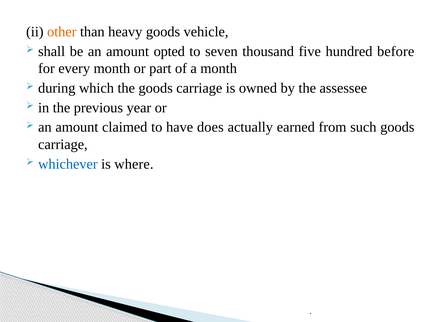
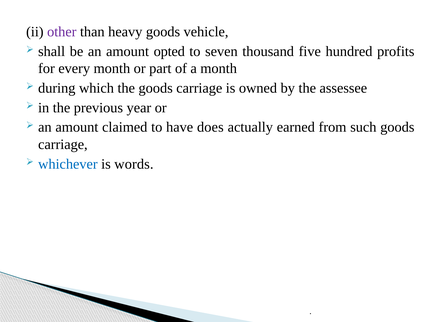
other colour: orange -> purple (62, 32)
before: before -> profits (396, 51)
where: where -> words (134, 164)
